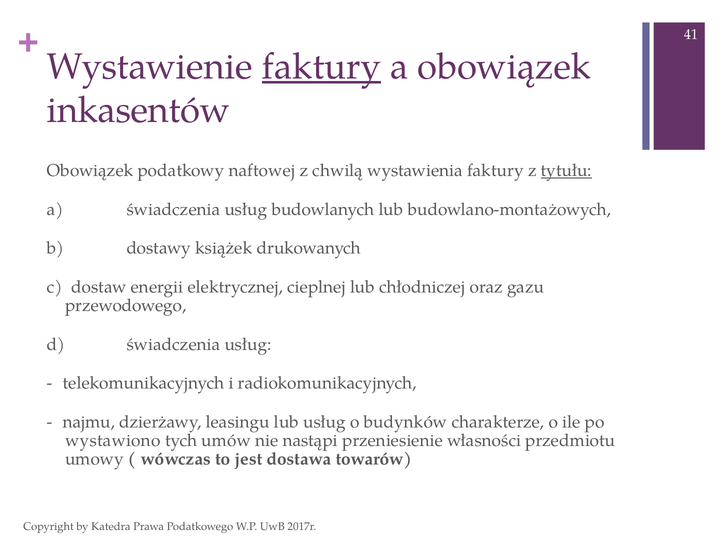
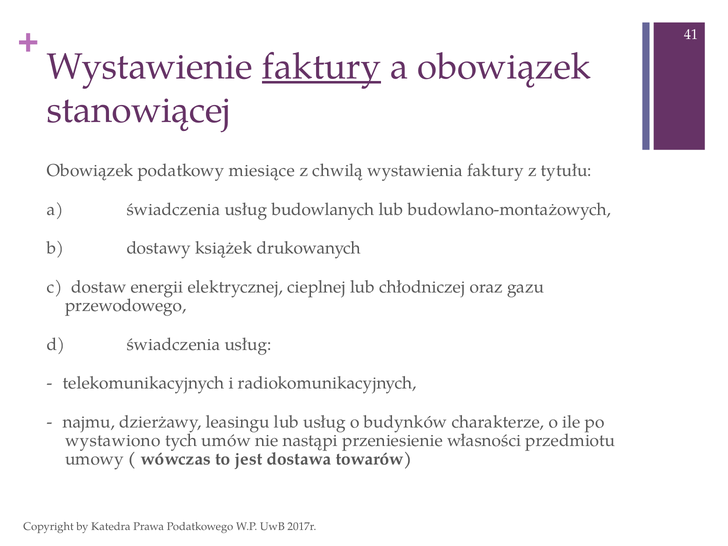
inkasentów: inkasentów -> stanowiącej (139, 110)
naftowej: naftowej -> miesiące (262, 171)
tytułu underline: present -> none (566, 171)
